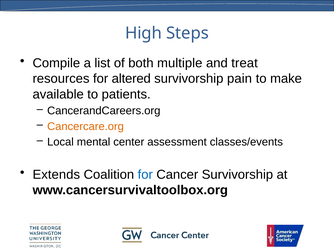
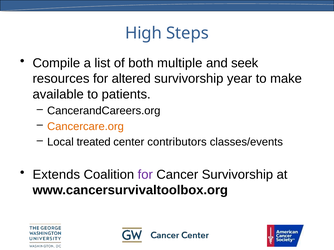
treat: treat -> seek (245, 63)
pain: pain -> year (240, 79)
mental: mental -> treated (94, 142)
assessment: assessment -> contributors (177, 142)
for colour: blue -> purple (145, 175)
